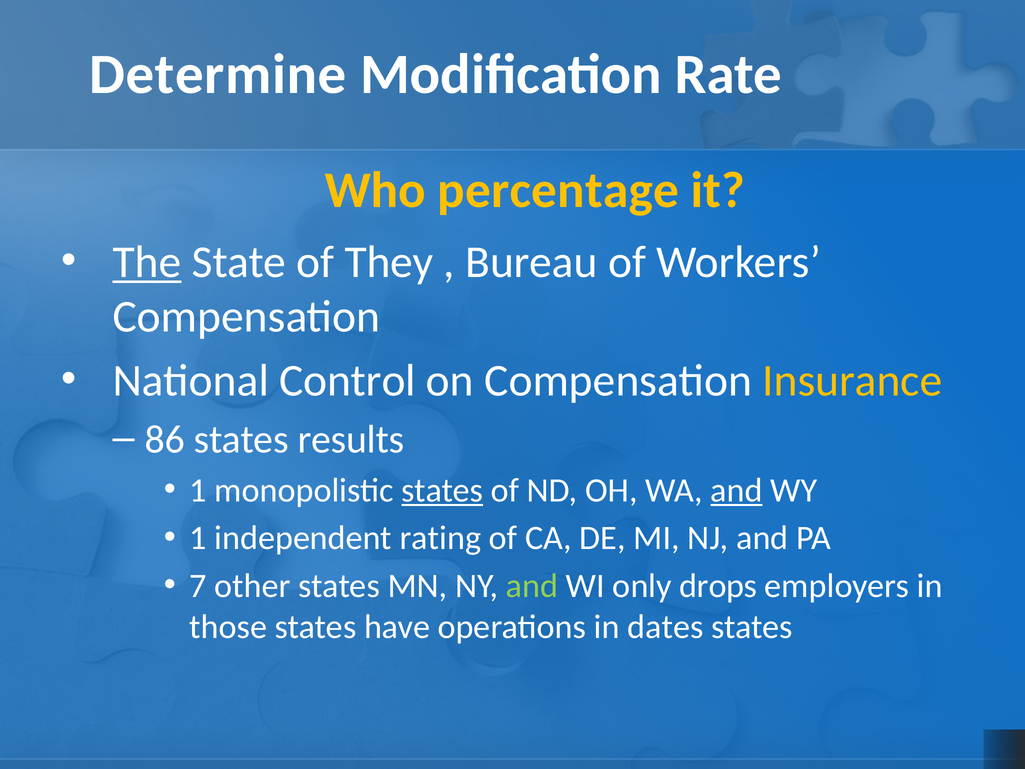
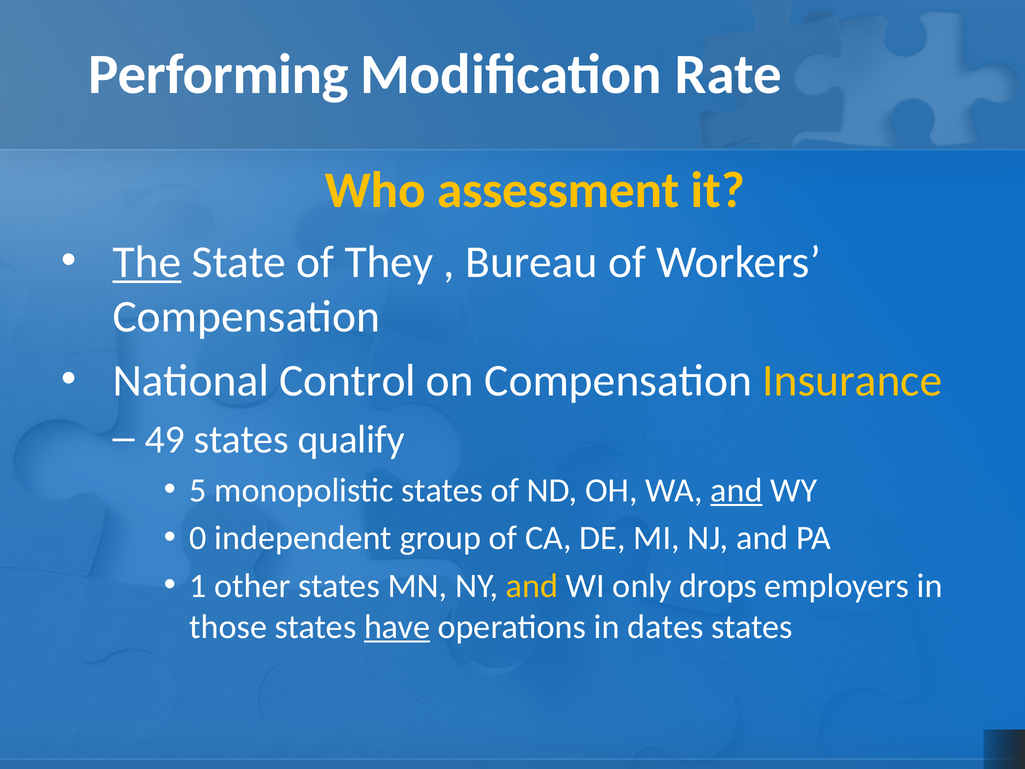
Determine: Determine -> Performing (218, 75)
percentage: percentage -> assessment (558, 190)
86: 86 -> 49 (165, 439)
results: results -> qualify (351, 439)
1: 1 -> 5 (198, 490)
states underline: present -> none (442, 490)
1: 1 -> 0 (198, 538)
rating: rating -> group (440, 538)
7: 7 -> 1 (198, 586)
and colour: light green -> yellow (532, 586)
have underline: none -> present (397, 627)
